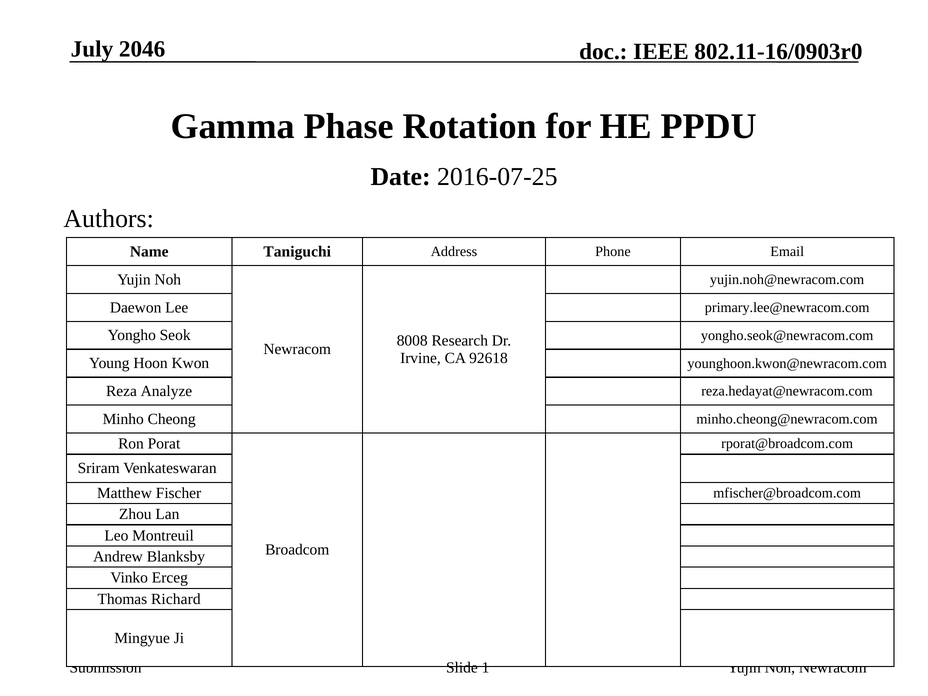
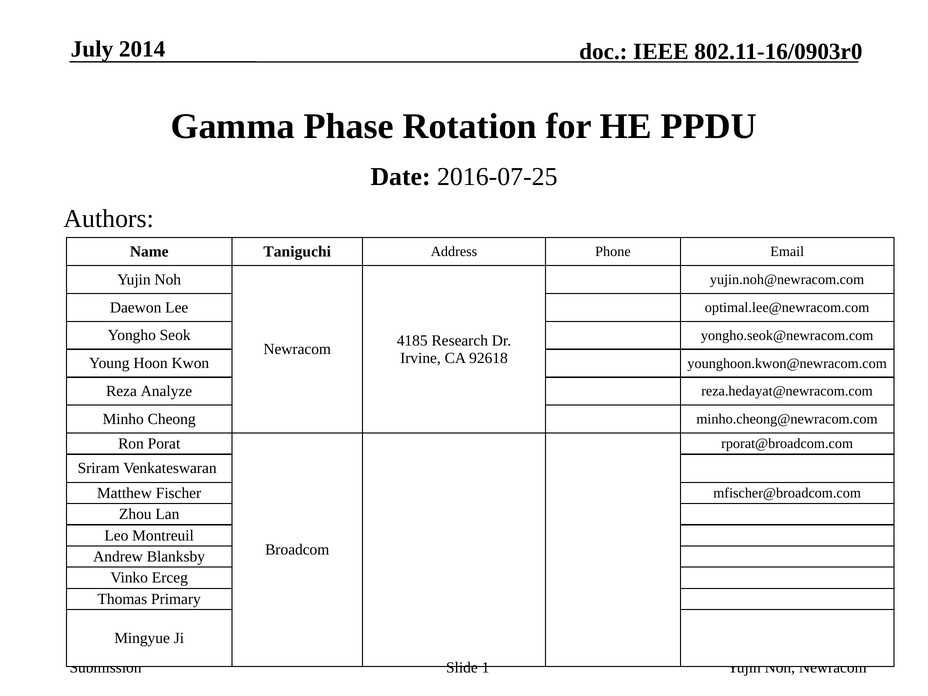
2046: 2046 -> 2014 (142, 49)
primary.lee@newracom.com: primary.lee@newracom.com -> optimal.lee@newracom.com (787, 307)
8008: 8008 -> 4185 (412, 341)
Richard: Richard -> Primary (176, 599)
